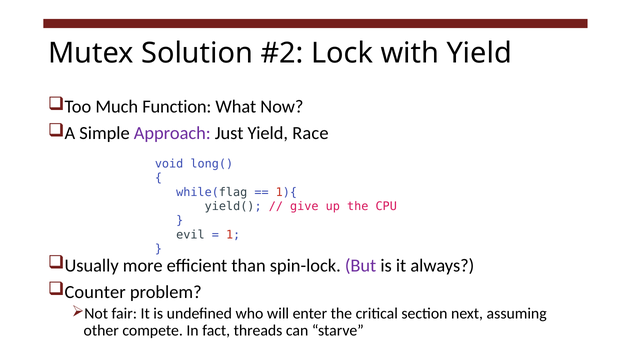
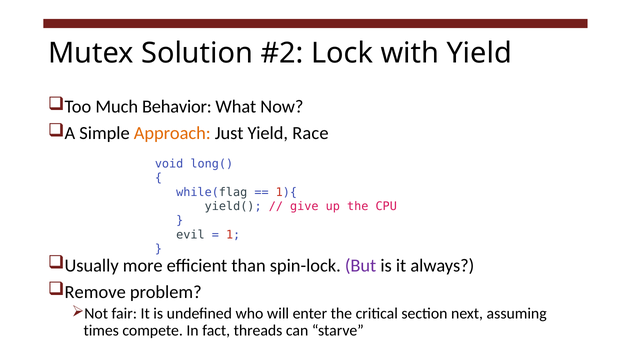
Function: Function -> Behavior (177, 107)
Approach colour: purple -> orange (172, 133)
Counter: Counter -> Remove (95, 292)
other: other -> times (101, 331)
